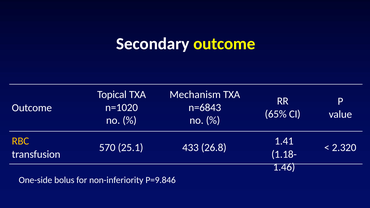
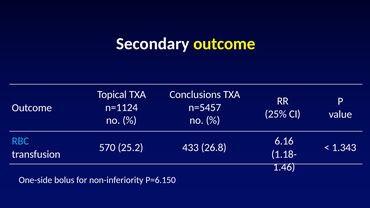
Mechanism: Mechanism -> Conclusions (195, 95)
n=1020: n=1020 -> n=1124 (122, 108)
n=6843: n=6843 -> n=5457 (205, 108)
65%: 65% -> 25% (276, 114)
RBC colour: yellow -> light blue (20, 141)
1.41: 1.41 -> 6.16 (284, 141)
25.1: 25.1 -> 25.2 (131, 148)
2.320: 2.320 -> 1.343 (344, 148)
P=9.846: P=9.846 -> P=6.150 (161, 180)
